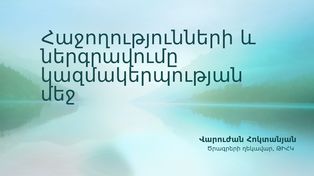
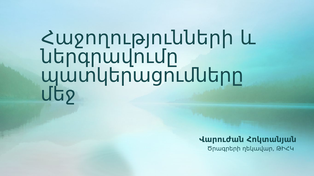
կազմակերպության: կազմակերպության -> պատկերացումները (142, 76)
